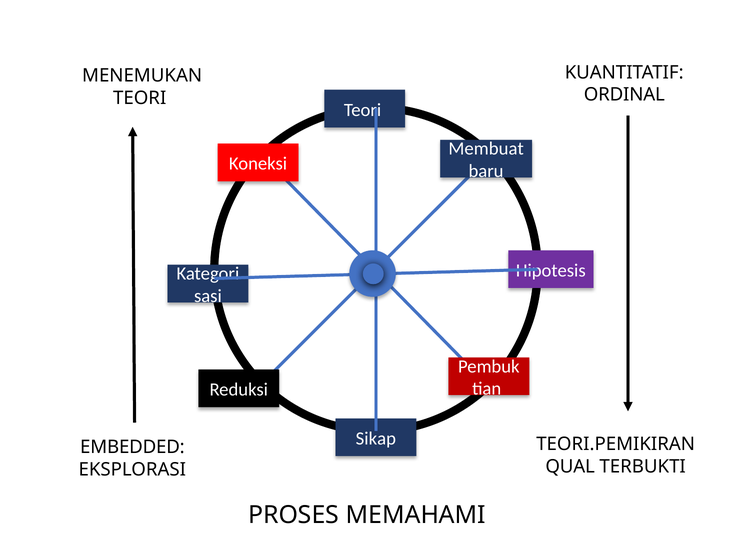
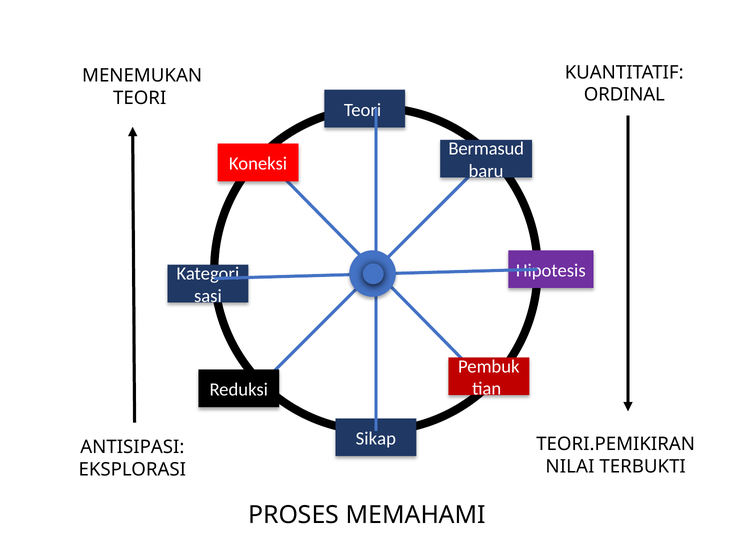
Membuat: Membuat -> Bermasud (486, 149)
EMBEDDED: EMBEDDED -> ANTISIPASI (132, 447)
QUAL: QUAL -> NILAI (570, 467)
